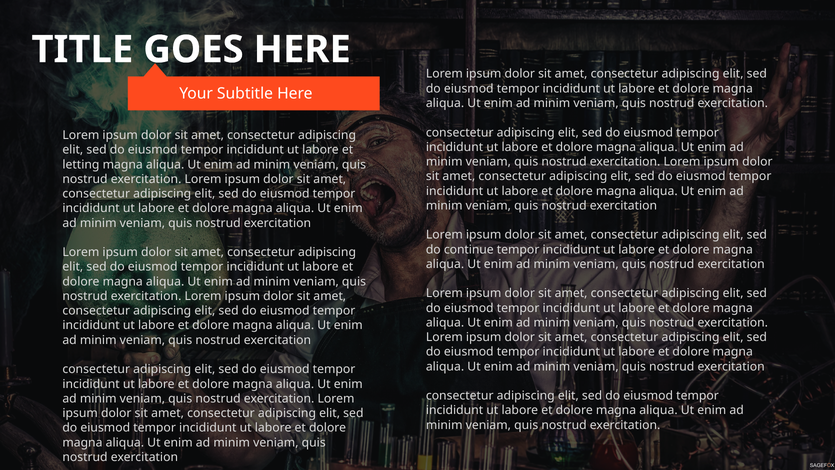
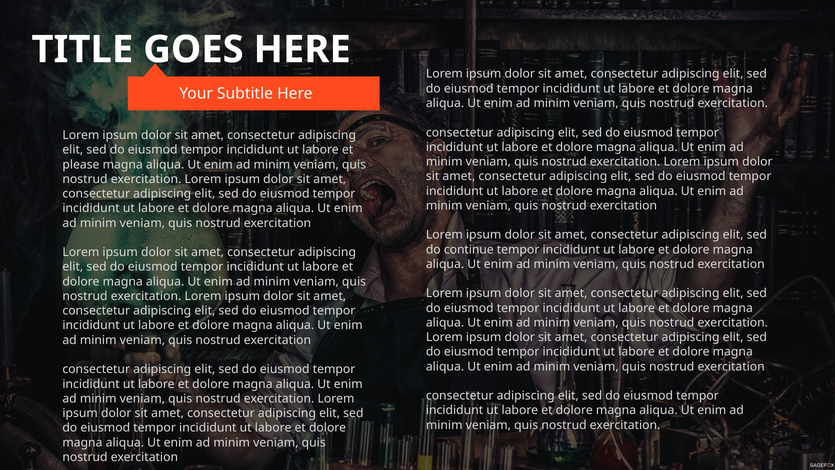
letting: letting -> please (81, 164)
